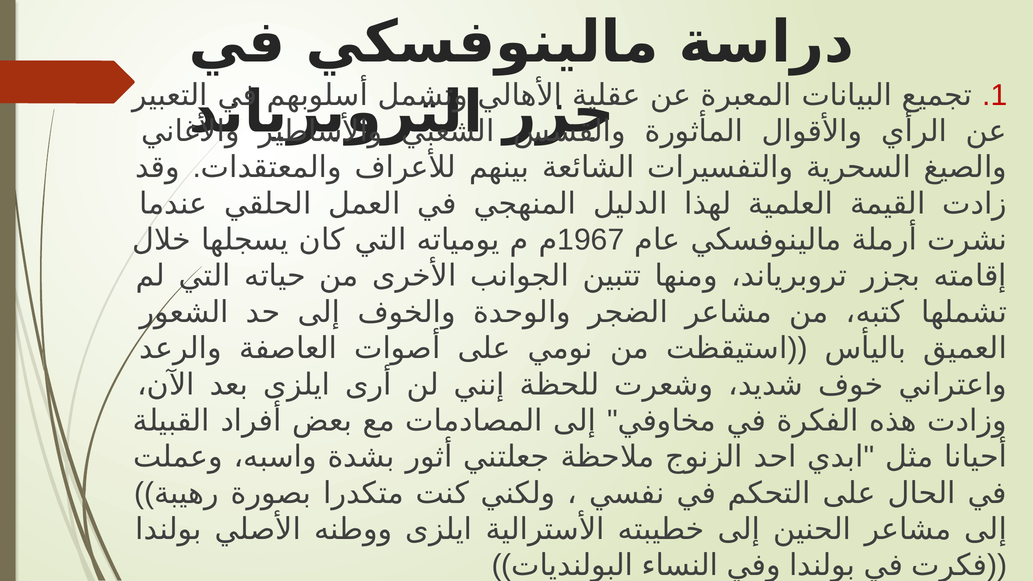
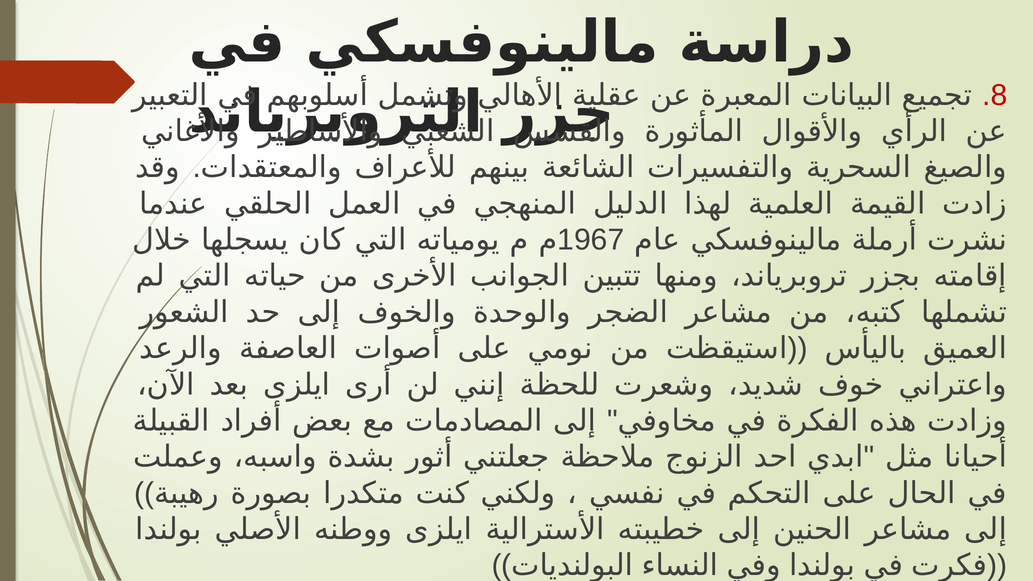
1: 1 -> 8 (999, 95)
